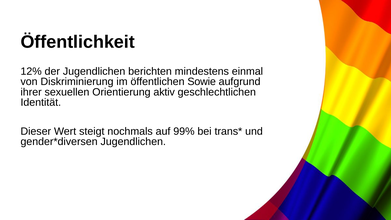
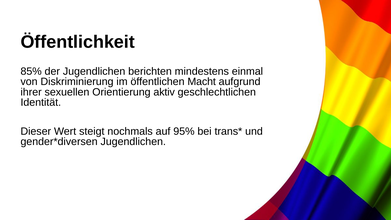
12%: 12% -> 85% (31, 71)
Sowie: Sowie -> Macht (202, 82)
99%: 99% -> 95% (184, 131)
